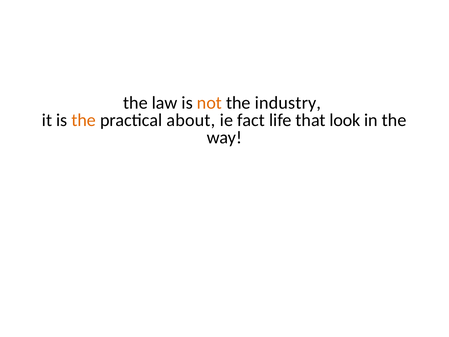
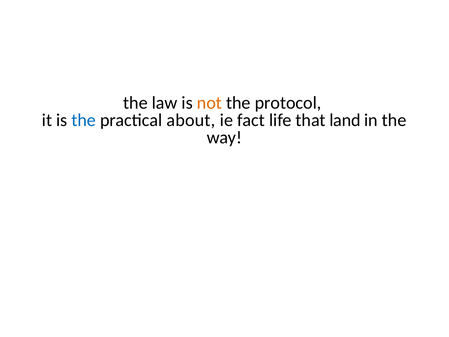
industry: industry -> protocol (288, 103)
the colour: orange -> blue (84, 120)
look: look -> land (345, 120)
